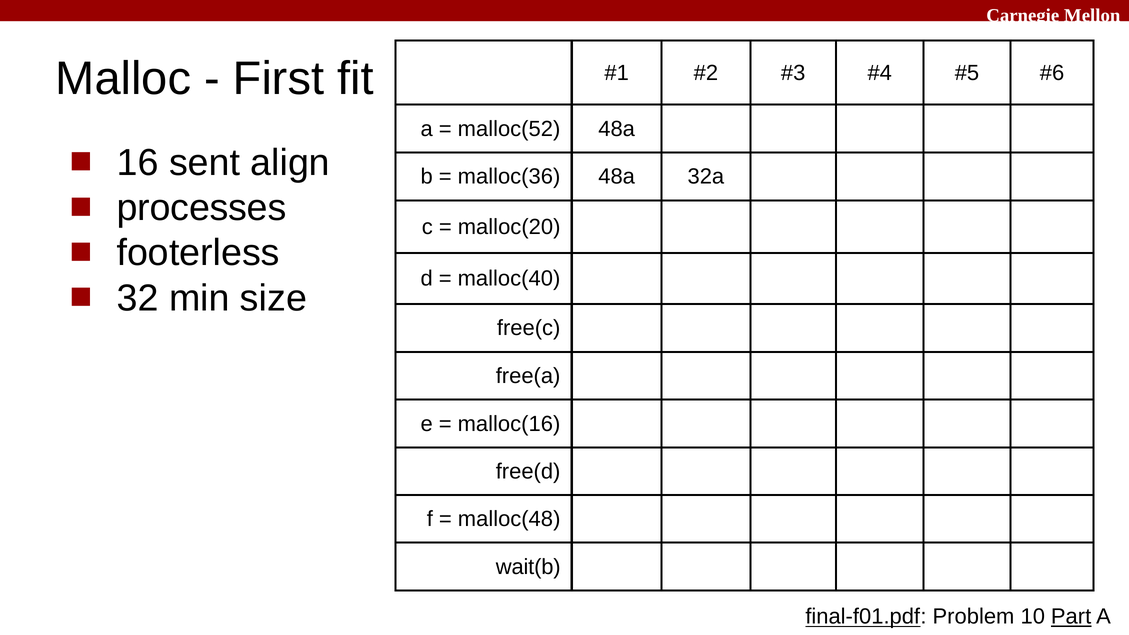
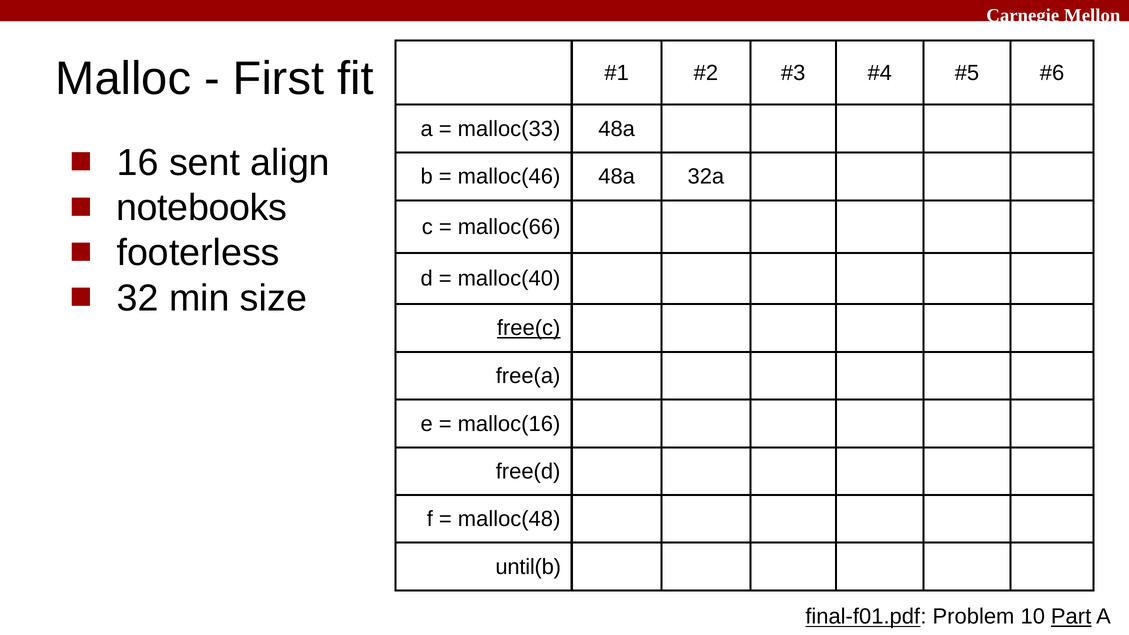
malloc(52: malloc(52 -> malloc(33 (509, 129)
malloc(36: malloc(36 -> malloc(46 (509, 177)
processes: processes -> notebooks (202, 208)
malloc(20: malloc(20 -> malloc(66 (509, 227)
free(c underline: none -> present (529, 328)
wait(b: wait(b -> until(b (528, 567)
